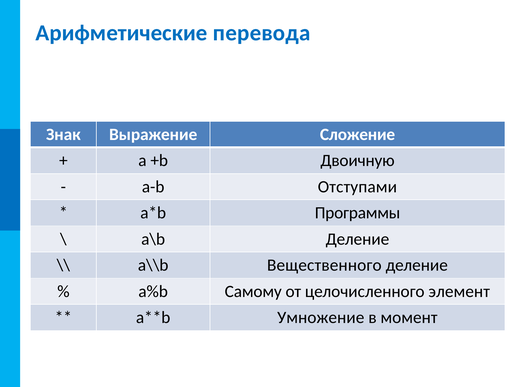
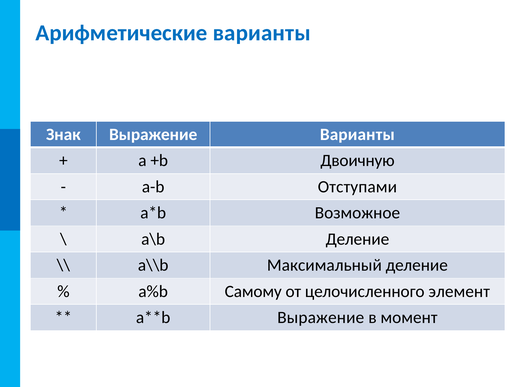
Арифметические перевода: перевода -> варианты (262, 33)
Выражение Сложение: Сложение -> Варианты (357, 134)
Программы: Программы -> Возможное (357, 213)
Вещественного: Вещественного -> Максимальный (324, 265)
Умножение: Умножение -> Выражение (321, 318)
